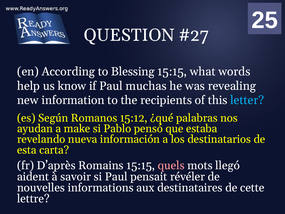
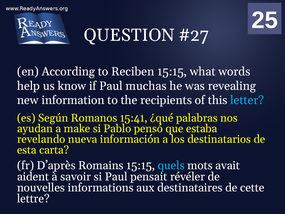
Blessing: Blessing -> Reciben (133, 72)
15:12: 15:12 -> 15:41 (134, 118)
quels colour: pink -> light blue (171, 165)
llegó: llegó -> avait (228, 165)
